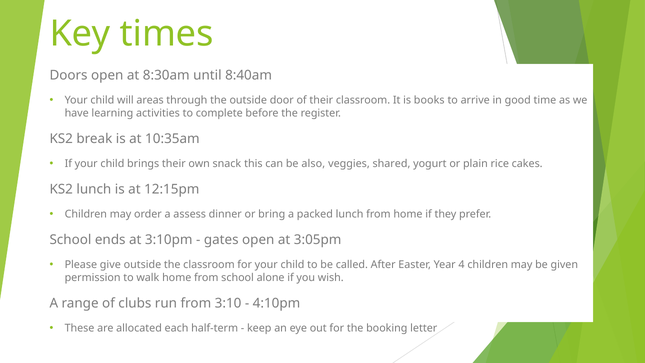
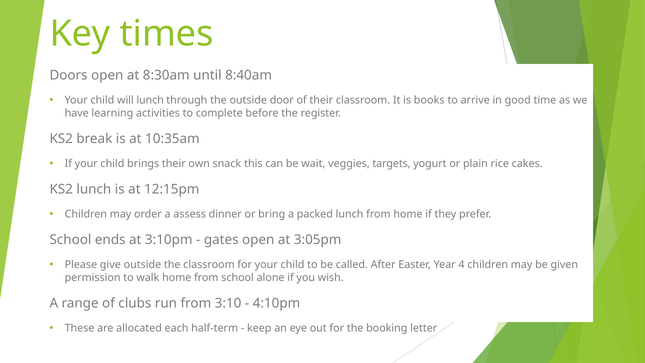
will areas: areas -> lunch (150, 100)
also: also -> wait (313, 164)
shared: shared -> targets (392, 164)
